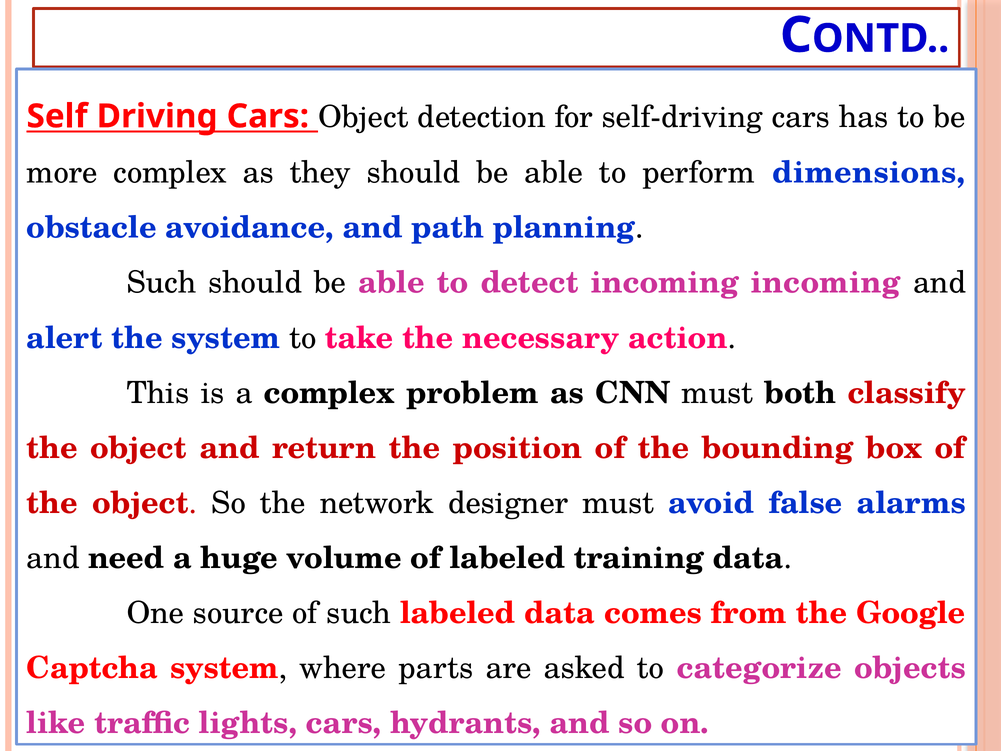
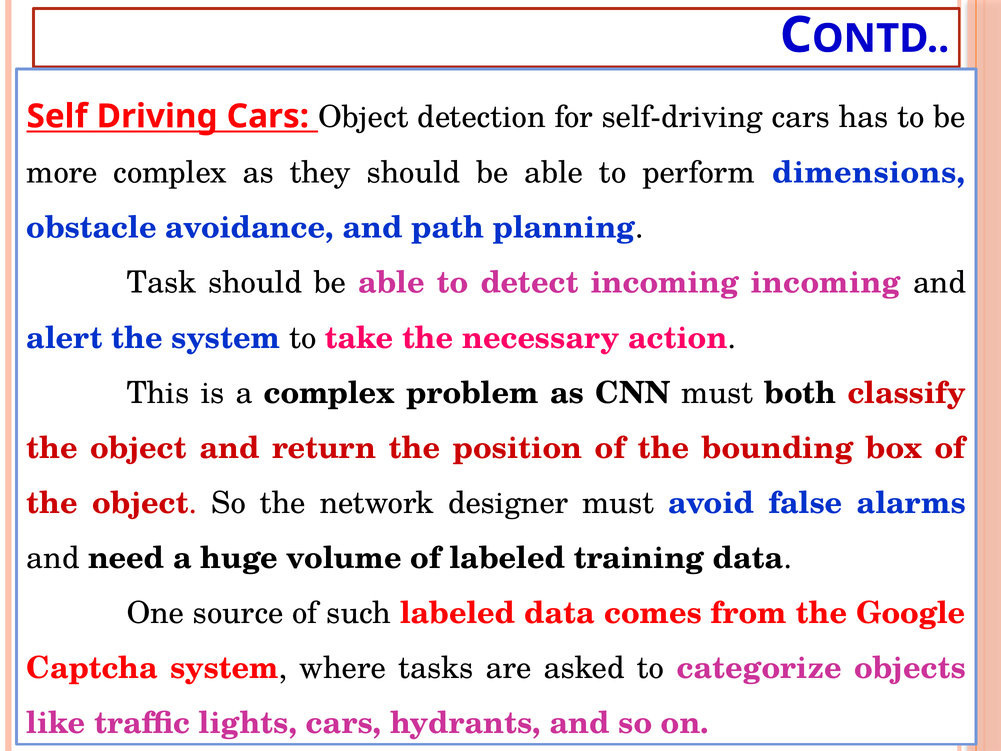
Such: Such -> Task (161, 283)
parts: parts -> tasks (436, 668)
